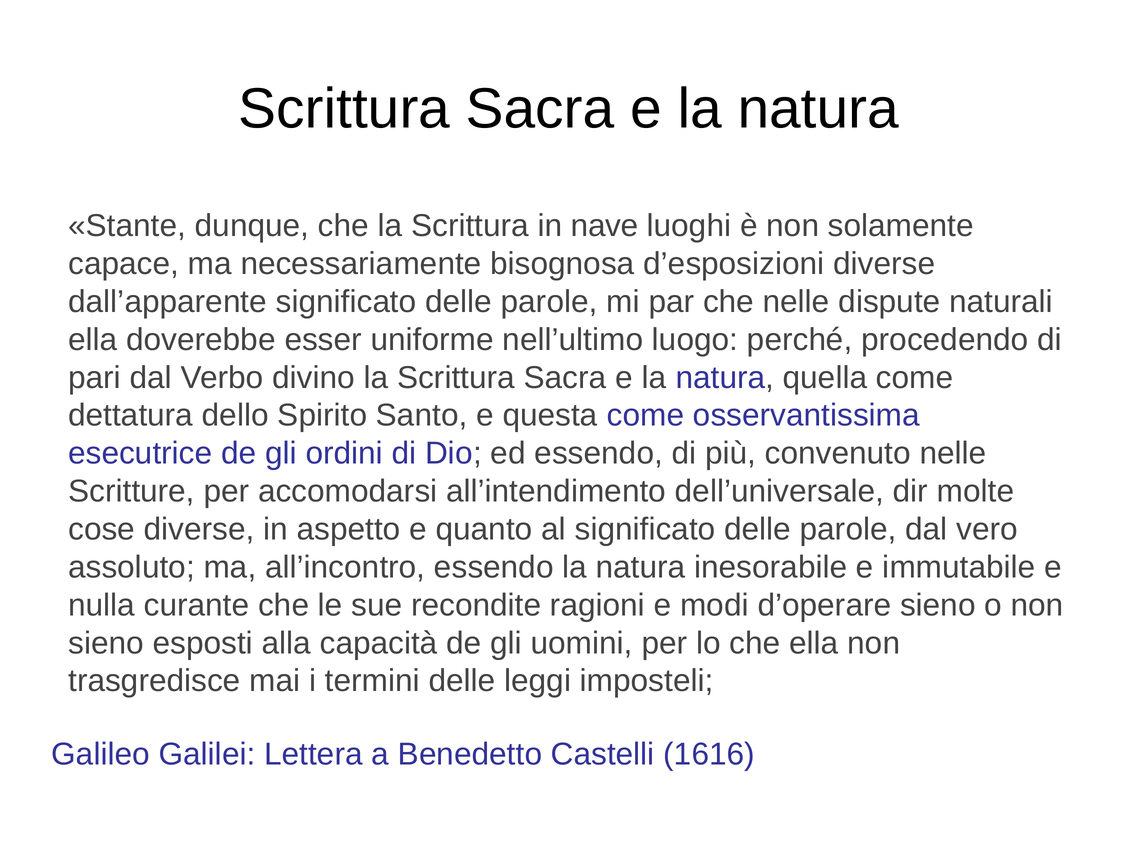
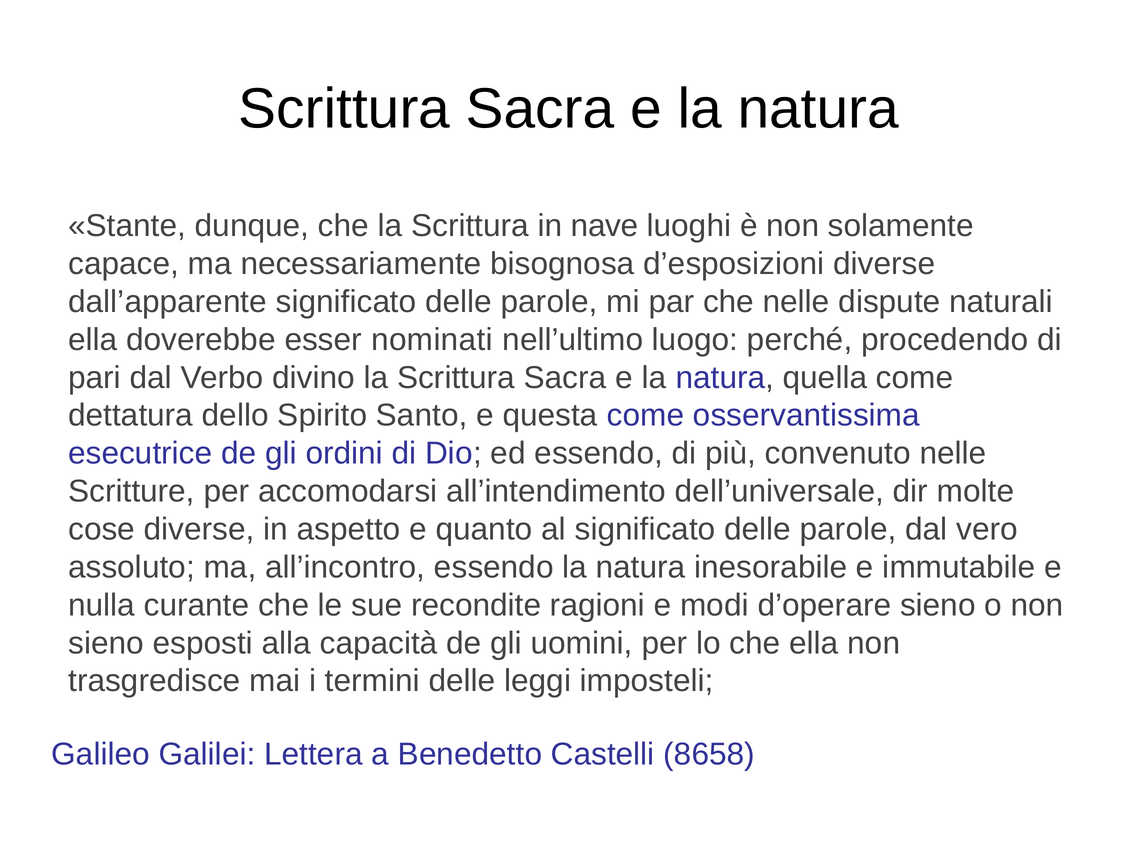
uniforme: uniforme -> nominati (432, 340)
1616: 1616 -> 8658 (709, 755)
